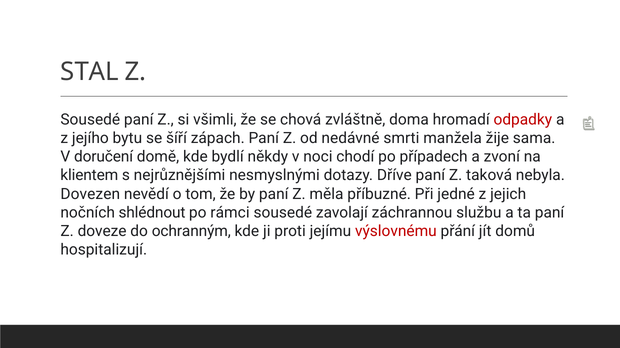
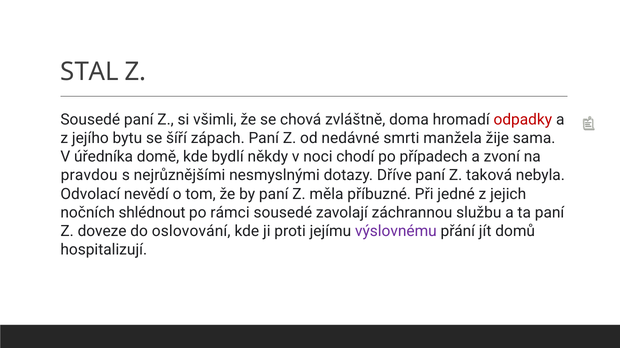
doručení: doručení -> úředníka (104, 157)
klientem: klientem -> pravdou (89, 176)
Dovezen: Dovezen -> Odvolací (90, 194)
ochranným: ochranným -> oslovování (191, 232)
výslovnému colour: red -> purple (396, 232)
